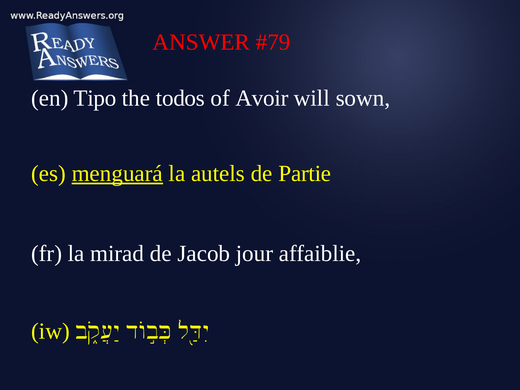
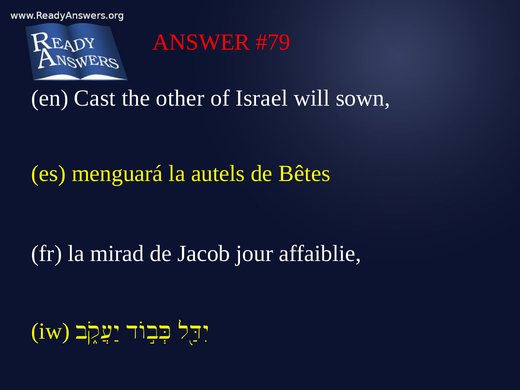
Tipo: Tipo -> Cast (95, 98)
todos: todos -> other (180, 98)
Avoir: Avoir -> Israel (262, 98)
menguará underline: present -> none (117, 174)
Partie: Partie -> Bêtes (305, 174)
